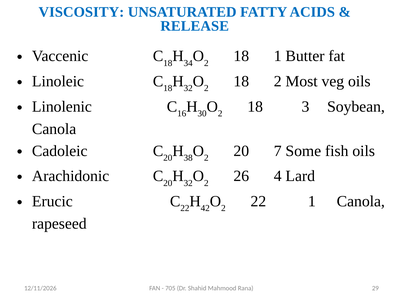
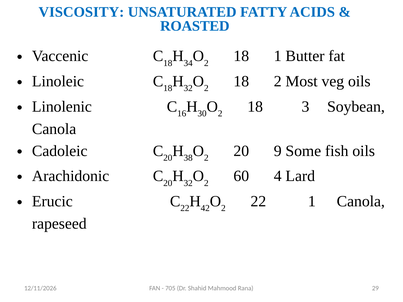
RELEASE: RELEASE -> ROASTED (195, 26)
7: 7 -> 9 (278, 151)
26: 26 -> 60 (241, 176)
